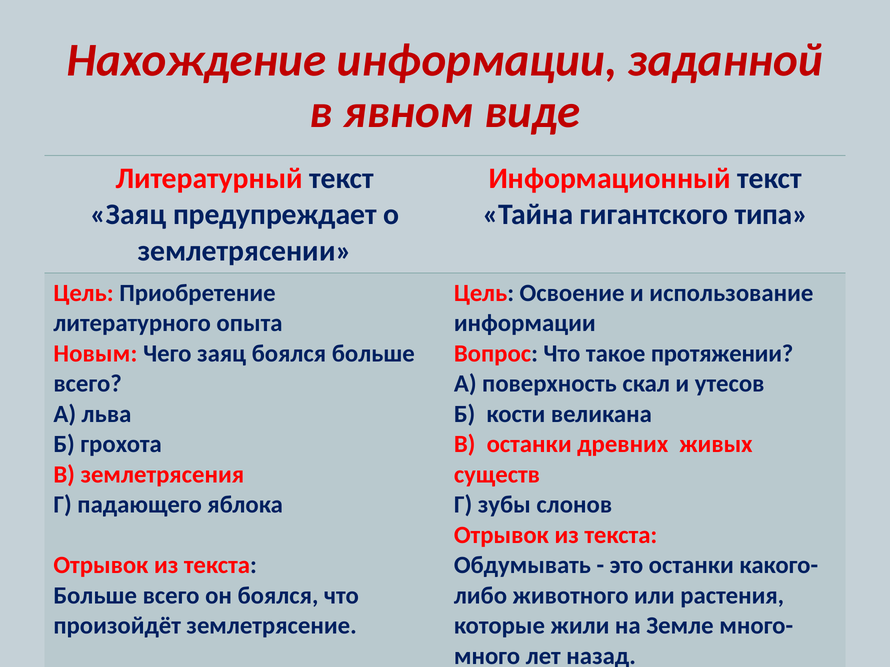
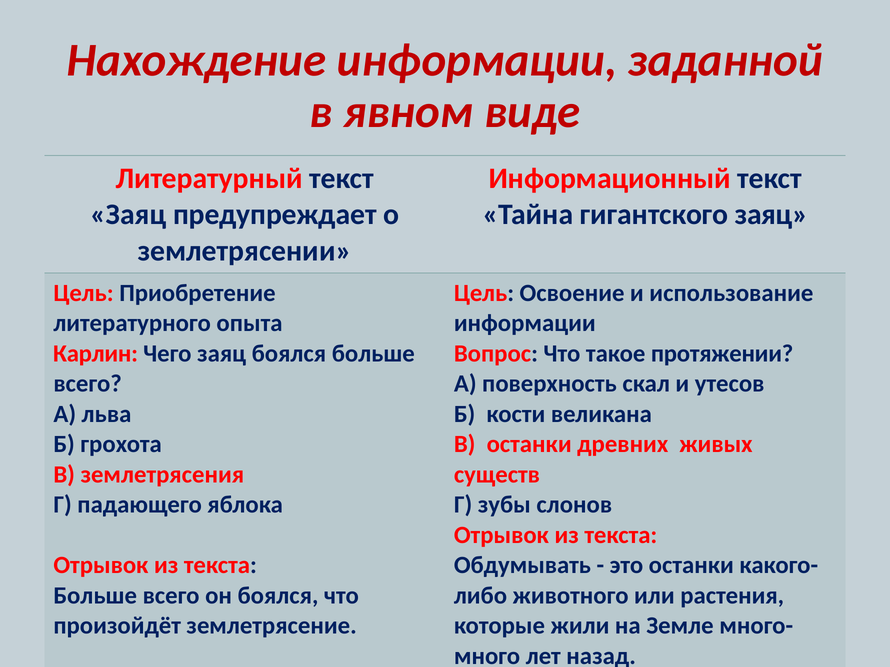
гигантского типа: типа -> заяц (771, 215)
Новым: Новым -> Карлин (96, 354)
